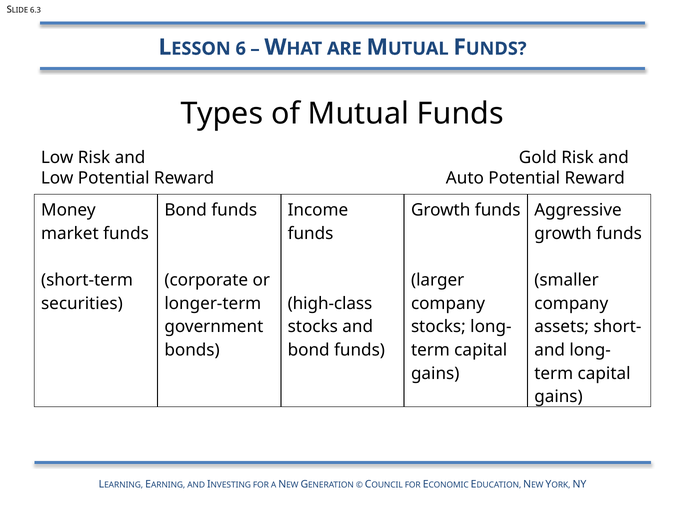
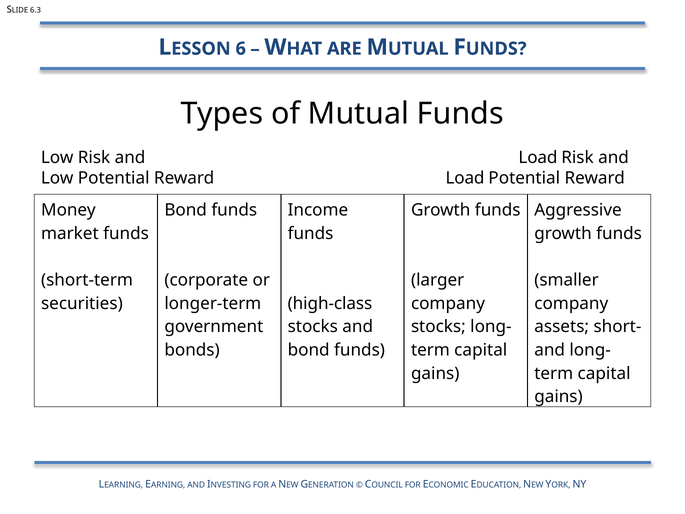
and Gold: Gold -> Load (538, 158)
Reward Auto: Auto -> Load (465, 178)
